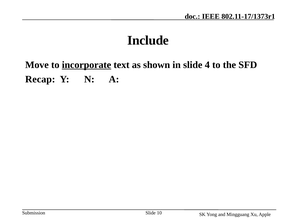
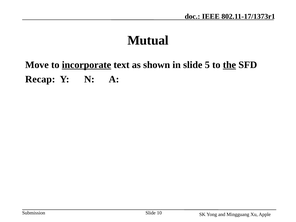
Include: Include -> Mutual (148, 40)
4: 4 -> 5 (207, 65)
the underline: none -> present (229, 65)
